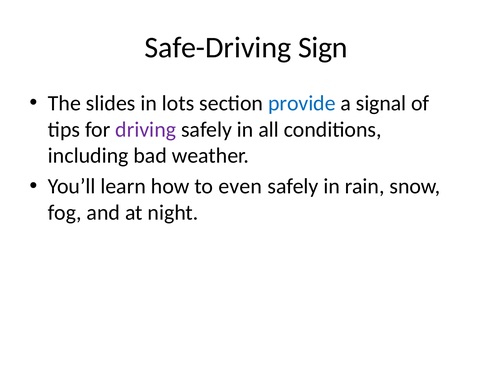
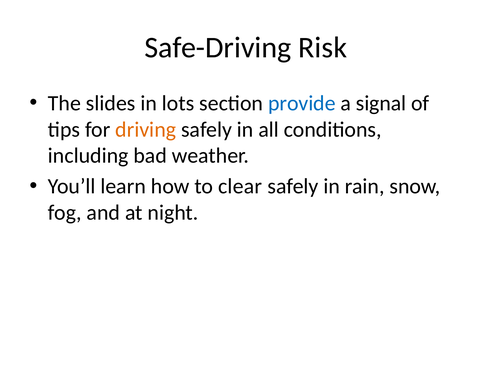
Sign: Sign -> Risk (323, 48)
driving colour: purple -> orange (146, 129)
even: even -> clear (240, 186)
